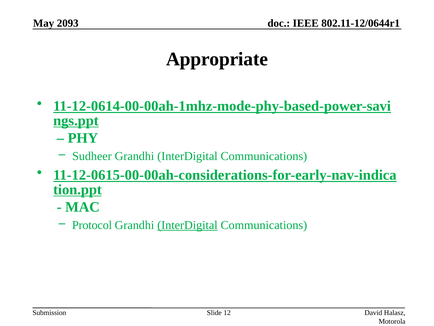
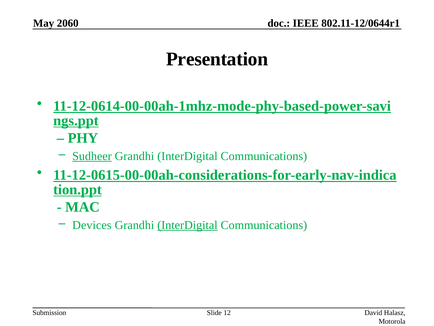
2093: 2093 -> 2060 (68, 23)
Appropriate: Appropriate -> Presentation (217, 59)
Sudheer underline: none -> present (92, 156)
Protocol: Protocol -> Devices (92, 225)
